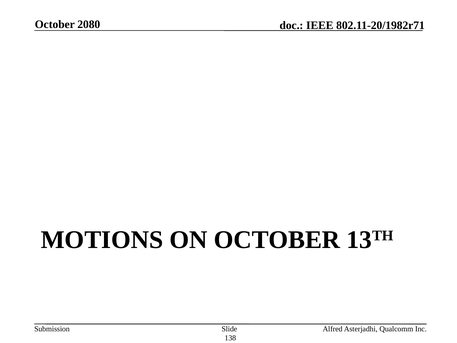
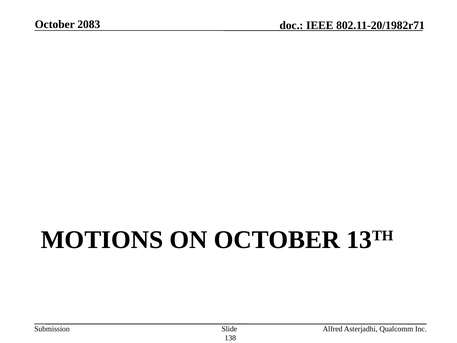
2080: 2080 -> 2083 (89, 24)
